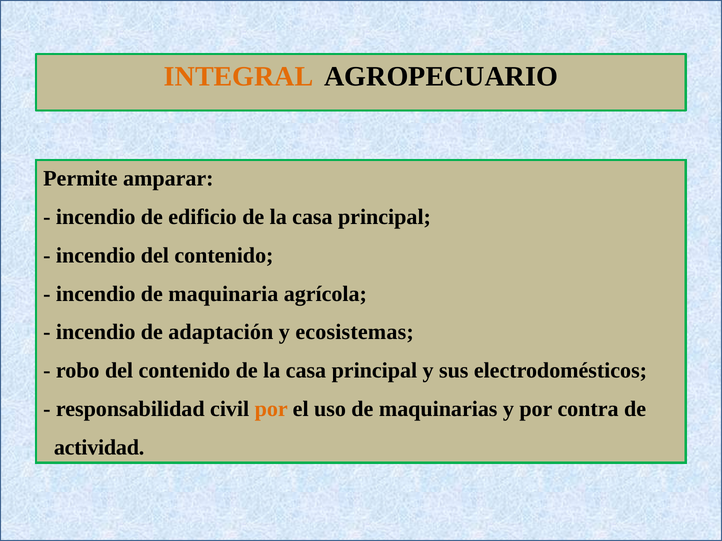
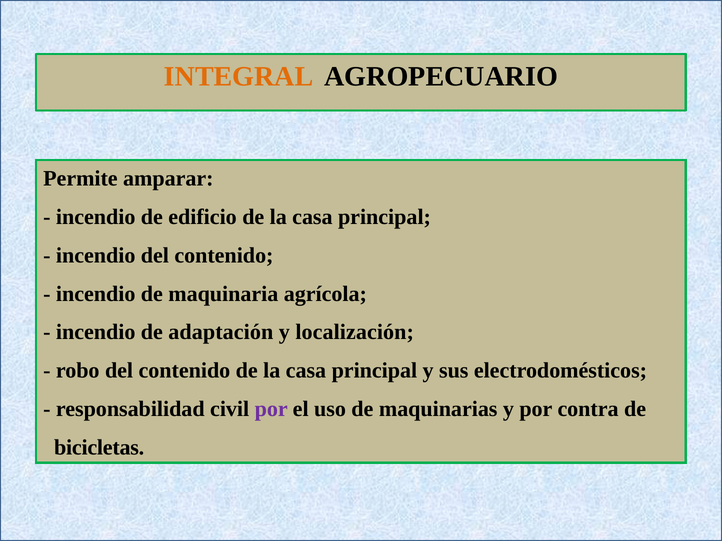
ecosistemas: ecosistemas -> localización (355, 332)
por colour: orange -> purple (271, 409)
actividad: actividad -> bicicletas (99, 448)
